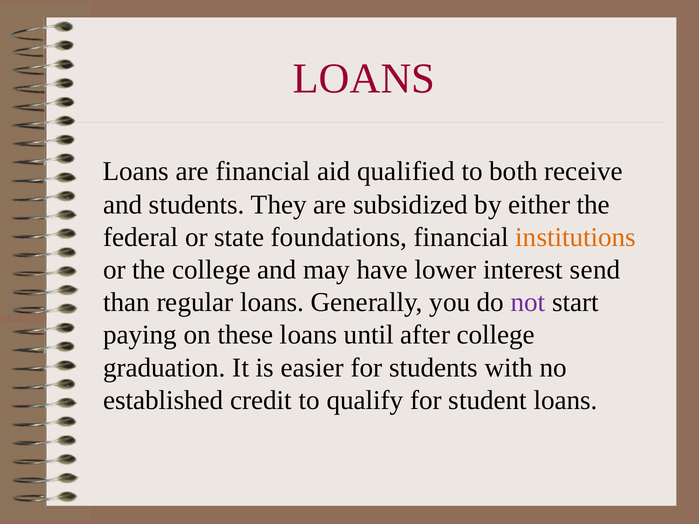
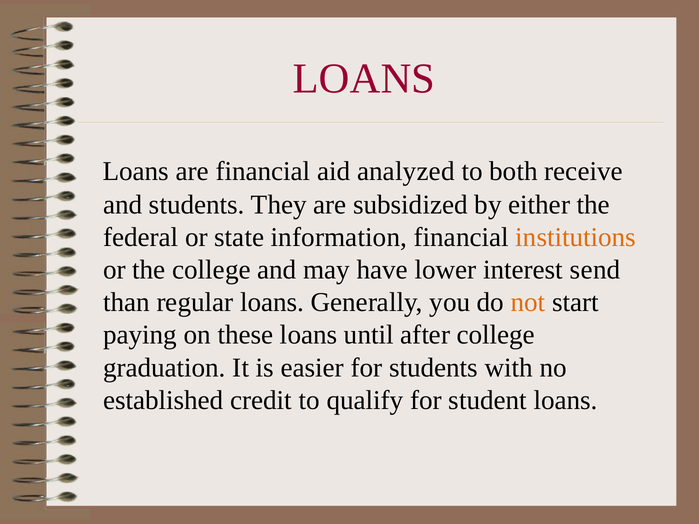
qualified: qualified -> analyzed (406, 171)
foundations: foundations -> information (339, 237)
not colour: purple -> orange (528, 303)
